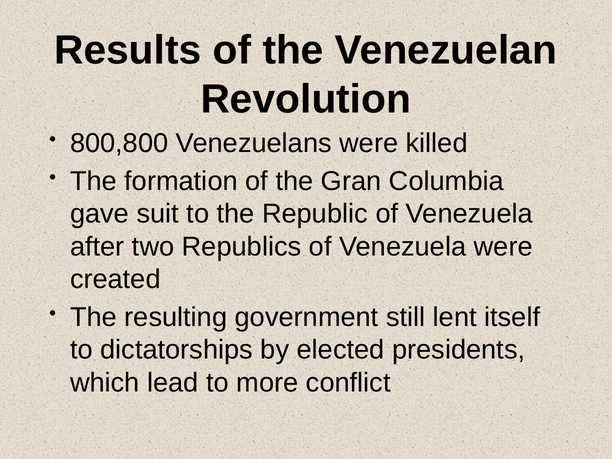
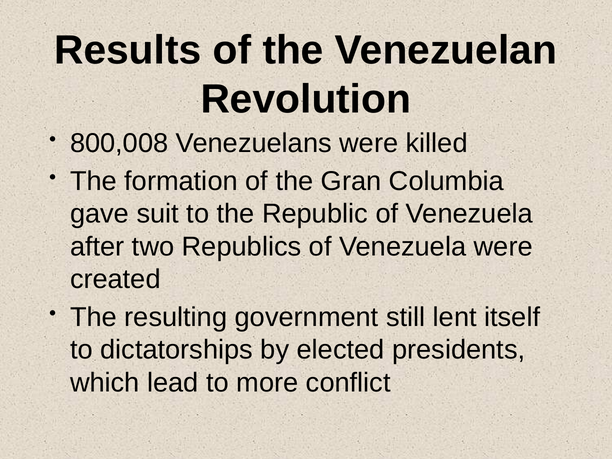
800,800: 800,800 -> 800,008 (119, 143)
